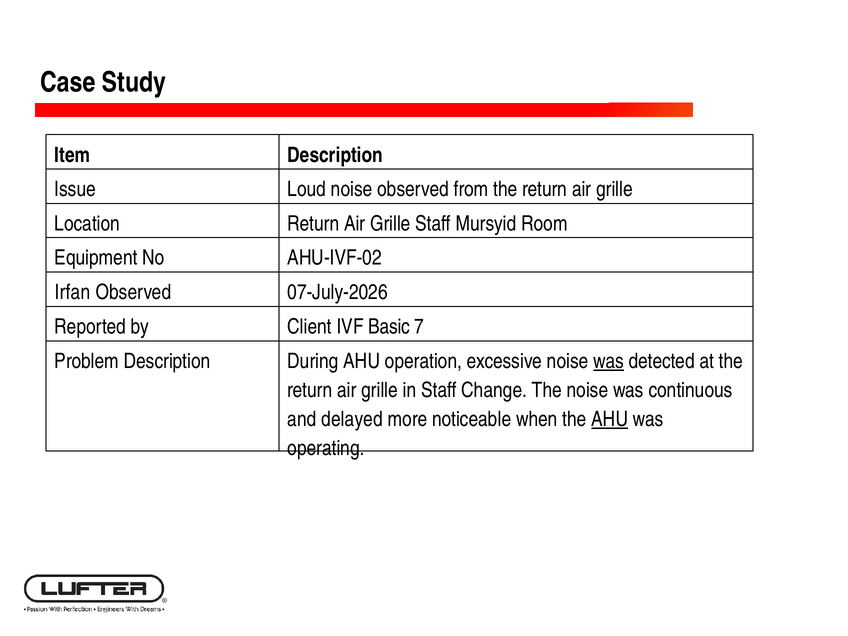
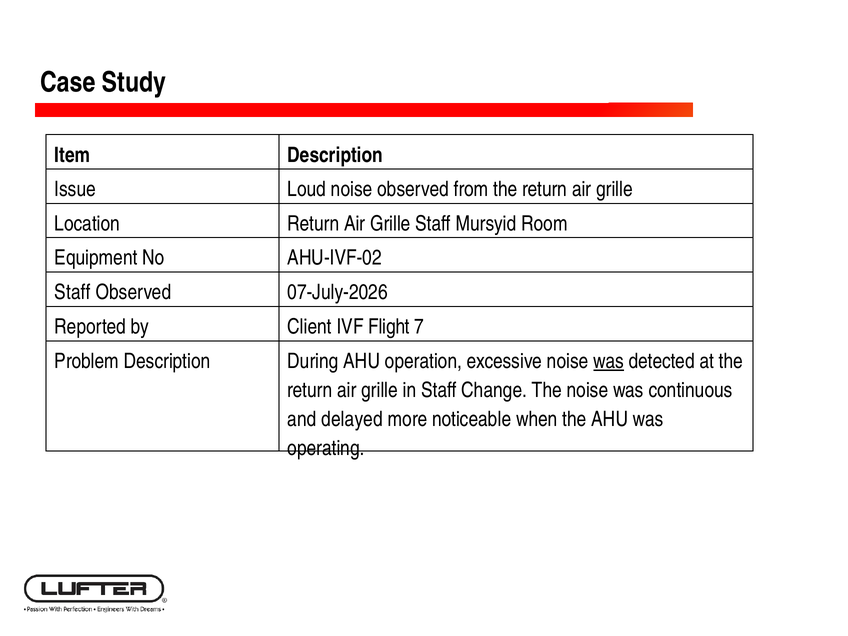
Irfan: Irfan -> Staff (73, 292)
Basic: Basic -> Flight (389, 327)
AHU underline: present -> none (610, 419)
